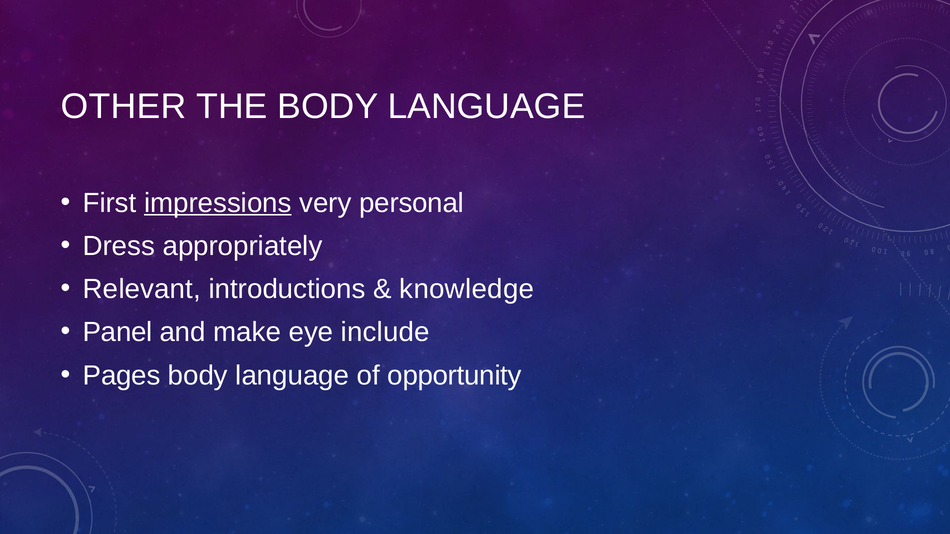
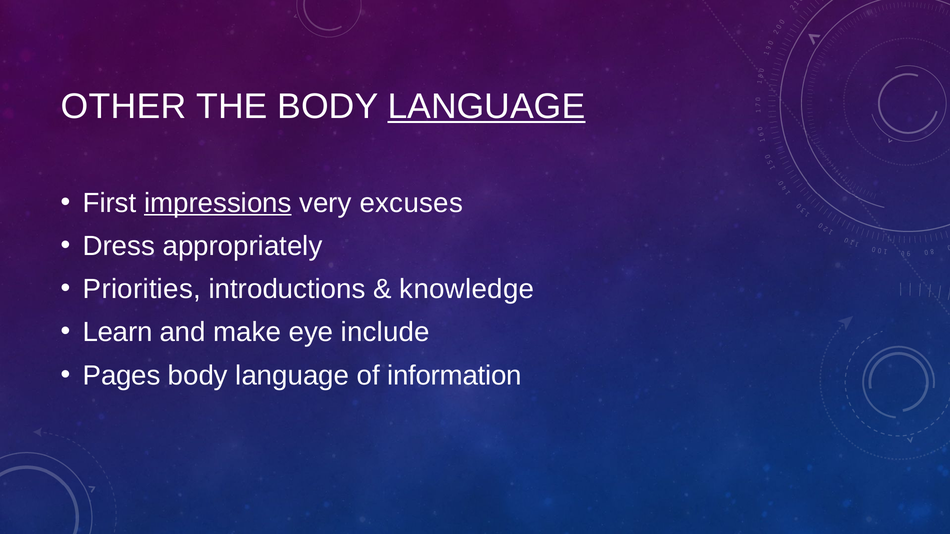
LANGUAGE underline: none -> present (486, 107)
personal: personal -> excuses (411, 203)
Relevant: Relevant -> Priorities (142, 289)
Panel: Panel -> Learn (118, 333)
opportunity: opportunity -> information (455, 376)
